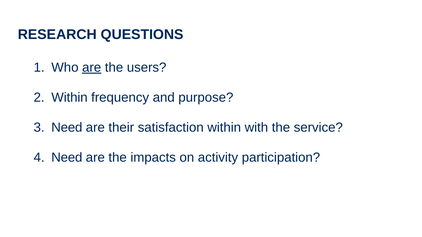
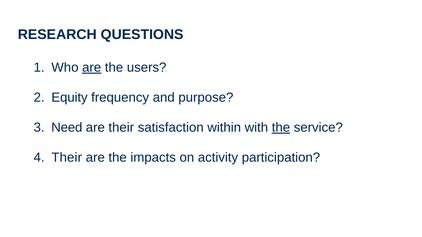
Within: Within -> Equity (70, 98)
the underline: none -> present (281, 128)
Need: Need -> Their (67, 158)
